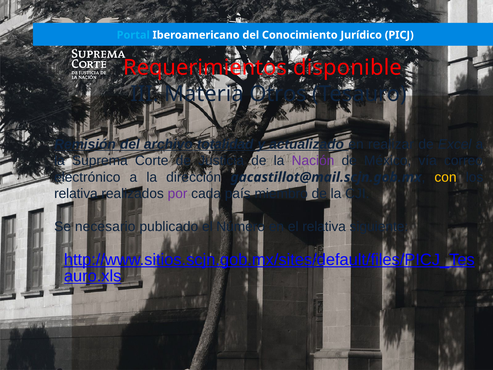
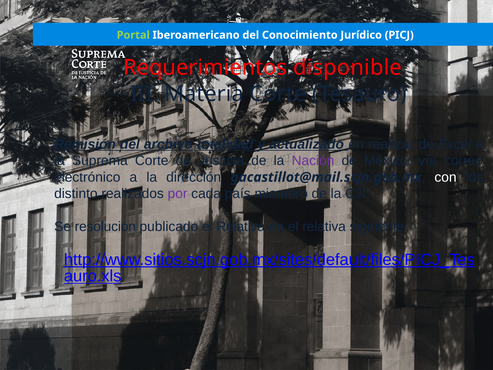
Portal colour: light blue -> light green (133, 35)
Materia Otros: Otros -> Corte (278, 94)
con colour: yellow -> white (446, 177)
relativa: relativa -> distinto (76, 194)
necesario: necesario -> resolución (105, 226)
publicado el Número: Número -> Relativa (241, 226)
